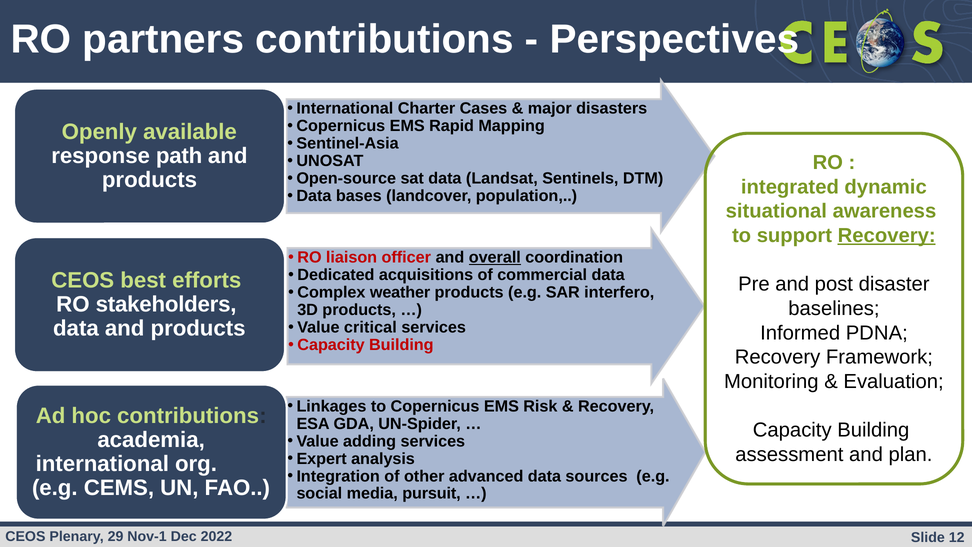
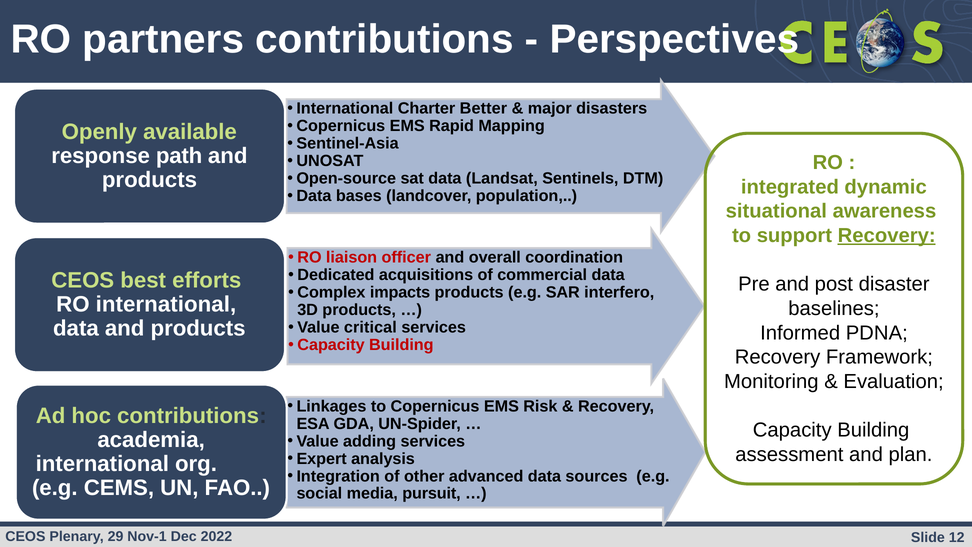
Cases: Cases -> Better (483, 108)
overall underline: present -> none (495, 257)
weather: weather -> impacts (400, 292)
RO stakeholders: stakeholders -> international (166, 304)
